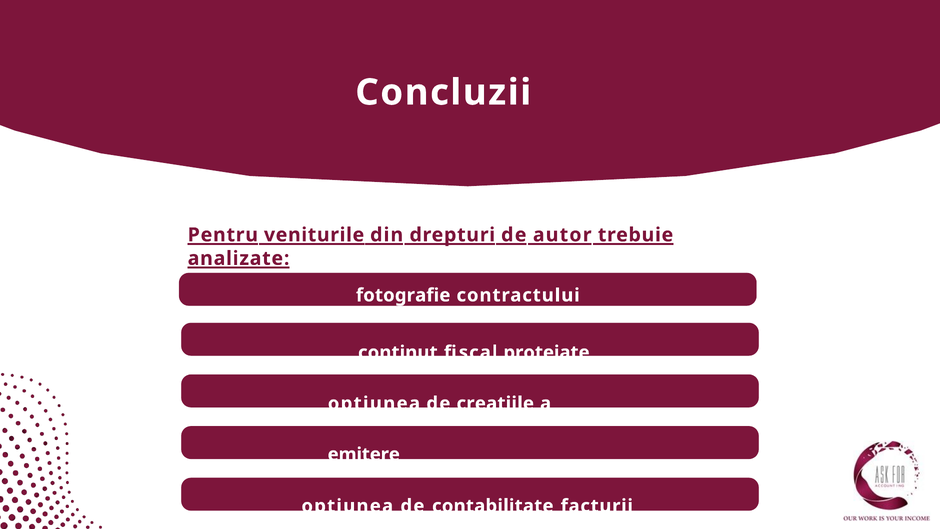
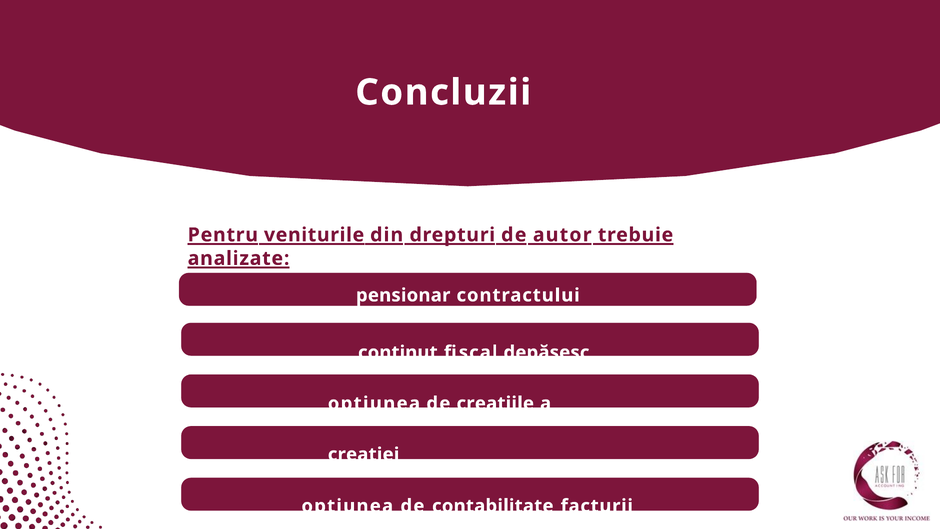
fotografie: fotografie -> pensionar (403, 295)
protejate: protejate -> depășesc (546, 352)
emitere: emitere -> creației (364, 454)
